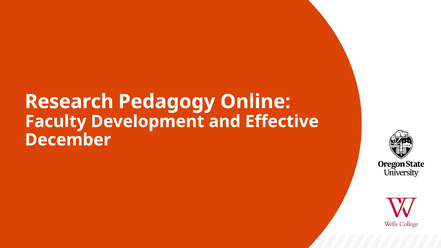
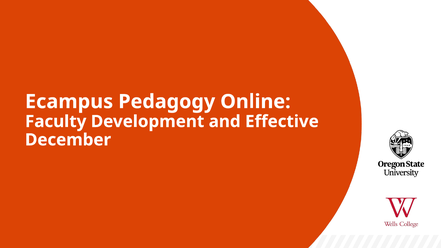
Research: Research -> Ecampus (69, 102)
